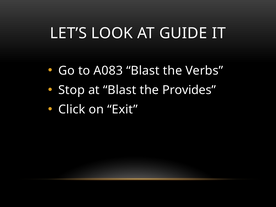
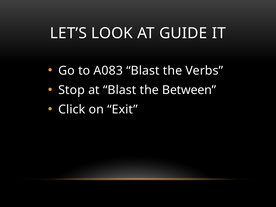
Provides: Provides -> Between (189, 90)
